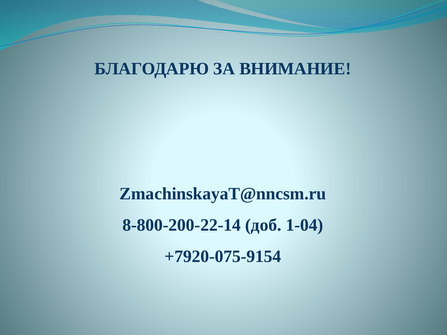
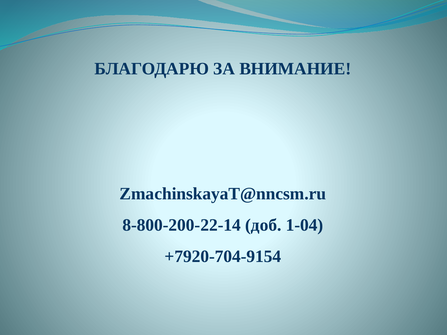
+7920-075-9154: +7920-075-9154 -> +7920-704-9154 (223, 257)
